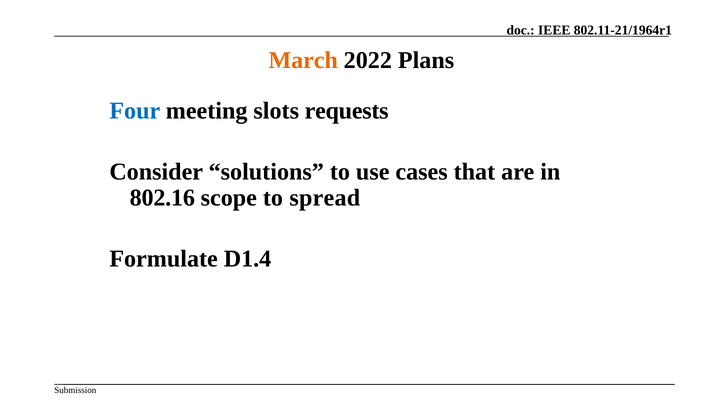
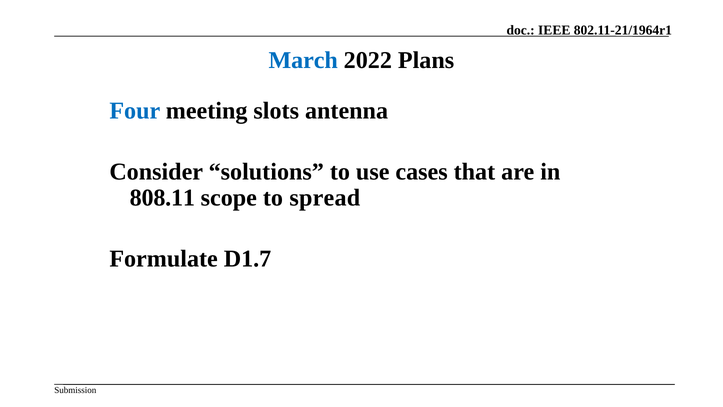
March colour: orange -> blue (303, 60)
requests: requests -> antenna (347, 111)
802.16: 802.16 -> 808.11 (162, 198)
D1.4: D1.4 -> D1.7 (248, 259)
